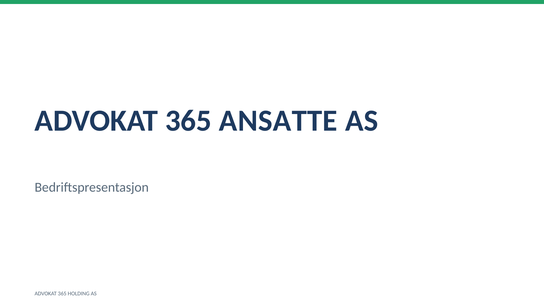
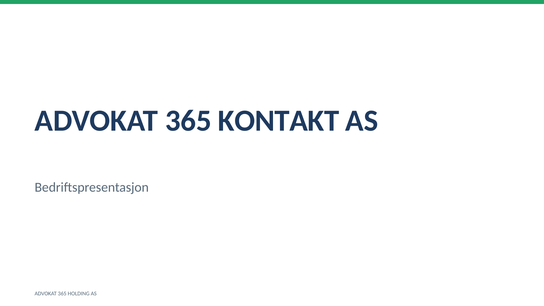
ANSATTE: ANSATTE -> KONTAKT (279, 121)
